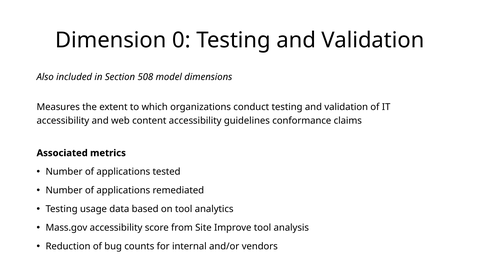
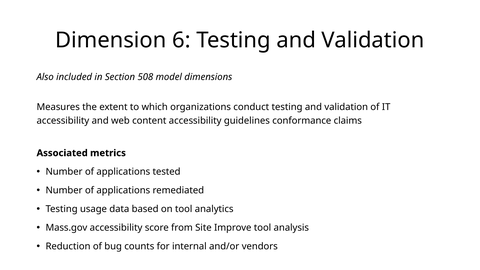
0: 0 -> 6 (181, 40)
